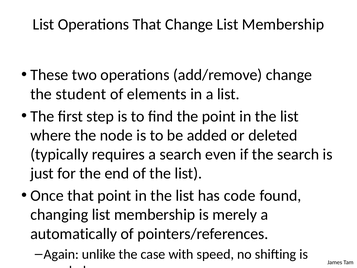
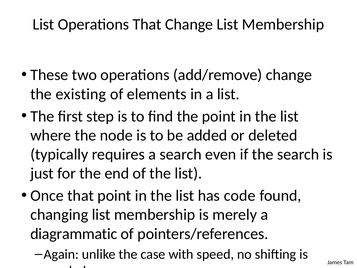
student: student -> existing (81, 94)
automatically: automatically -> diagrammatic (74, 234)
